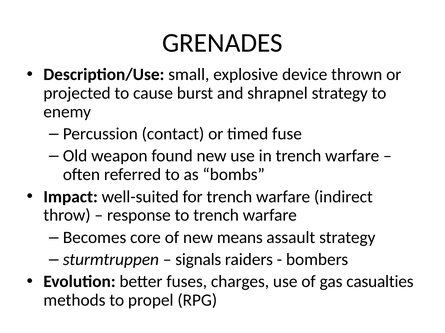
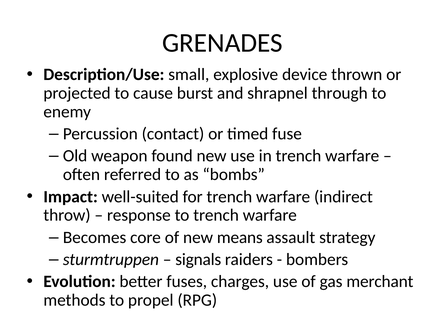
shrapnel strategy: strategy -> through (340, 93)
casualties: casualties -> merchant (380, 282)
